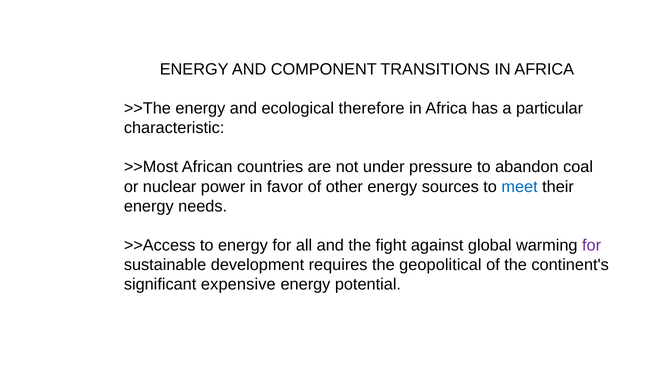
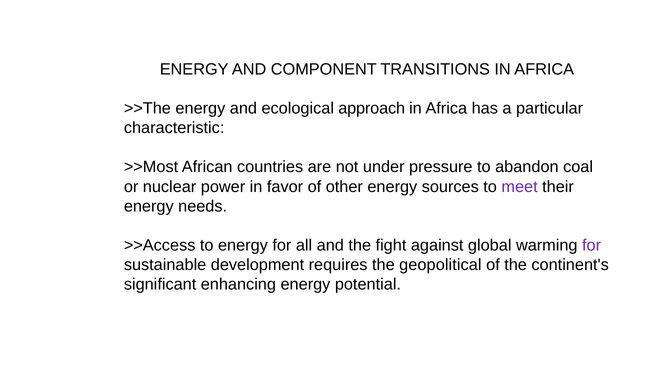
therefore: therefore -> approach (372, 108)
meet colour: blue -> purple (520, 187)
expensive: expensive -> enhancing (238, 284)
